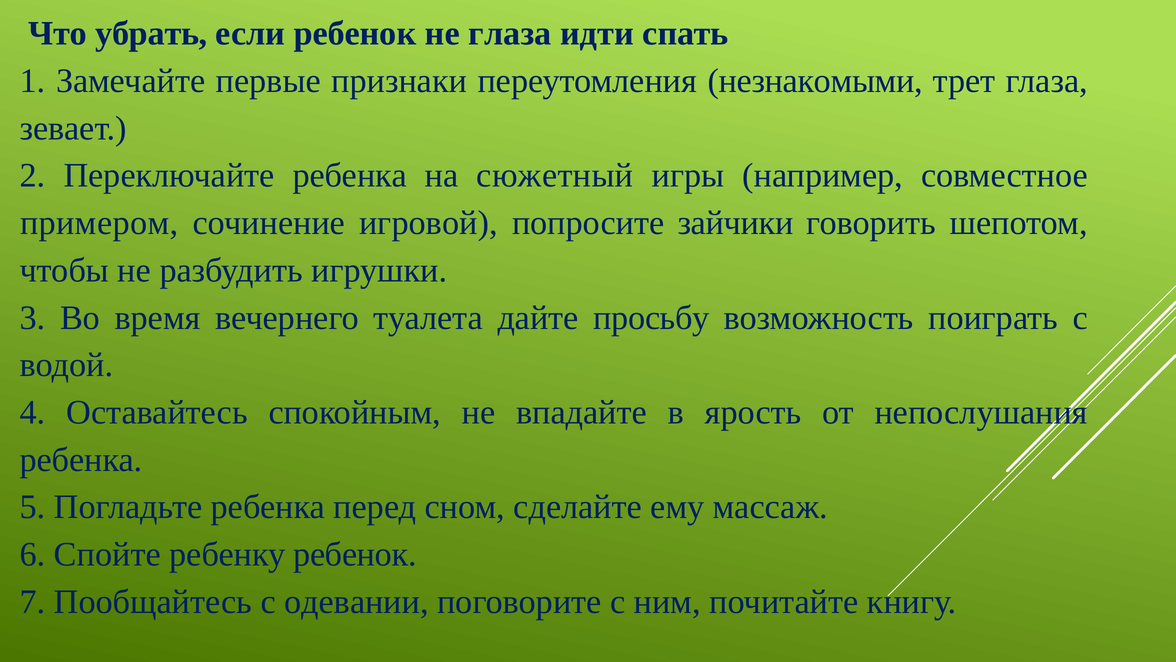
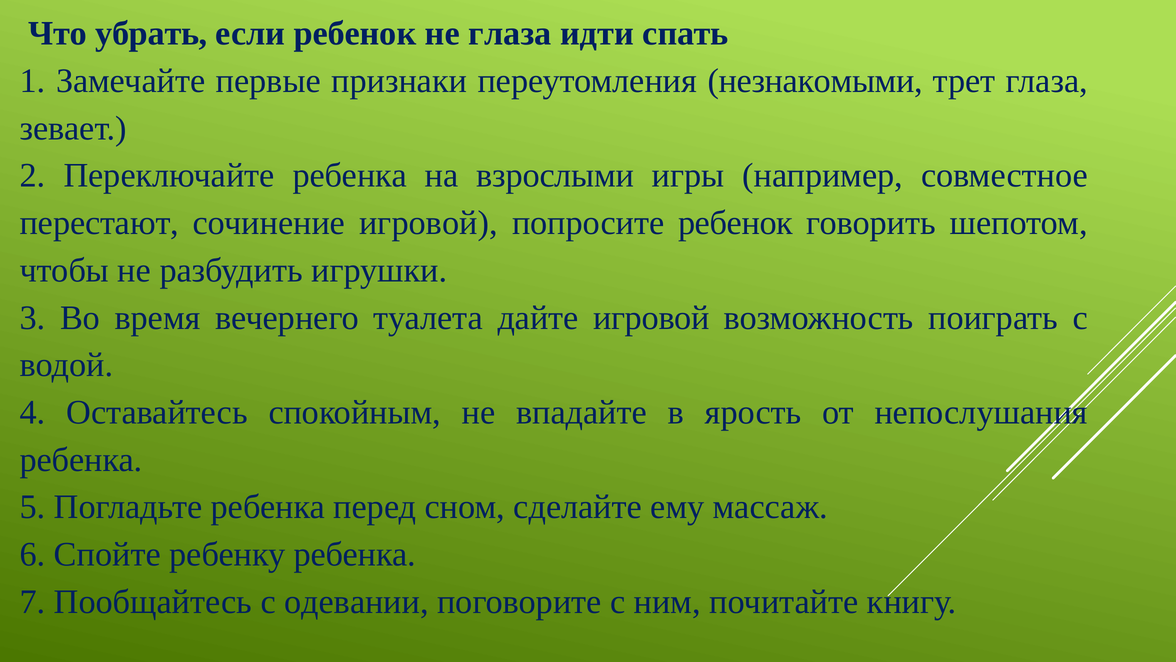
сюжетный: сюжетный -> взрослыми (555, 175)
примером: примером -> перестают (99, 223)
попросите зайчики: зайчики -> ребенок (736, 223)
дайте просьбу: просьбу -> игровой (651, 317)
ребенку ребенок: ребенок -> ребенка (355, 554)
